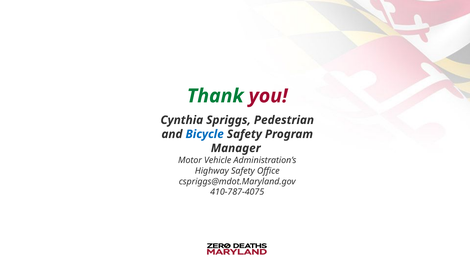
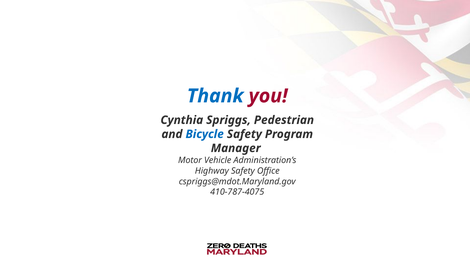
Thank colour: green -> blue (215, 96)
